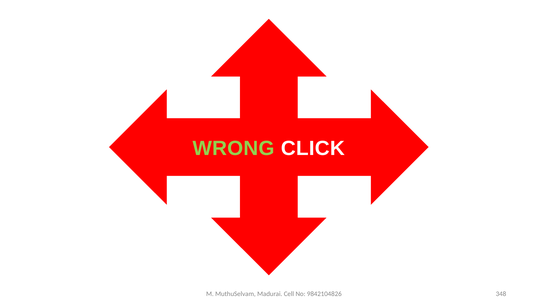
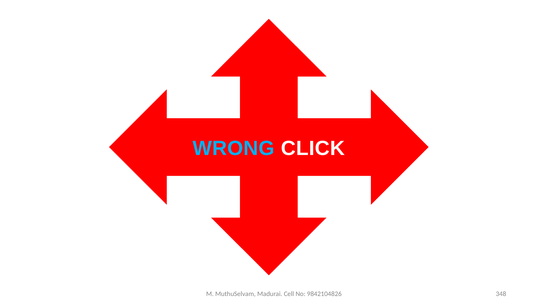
WRONG colour: light green -> light blue (233, 149)
